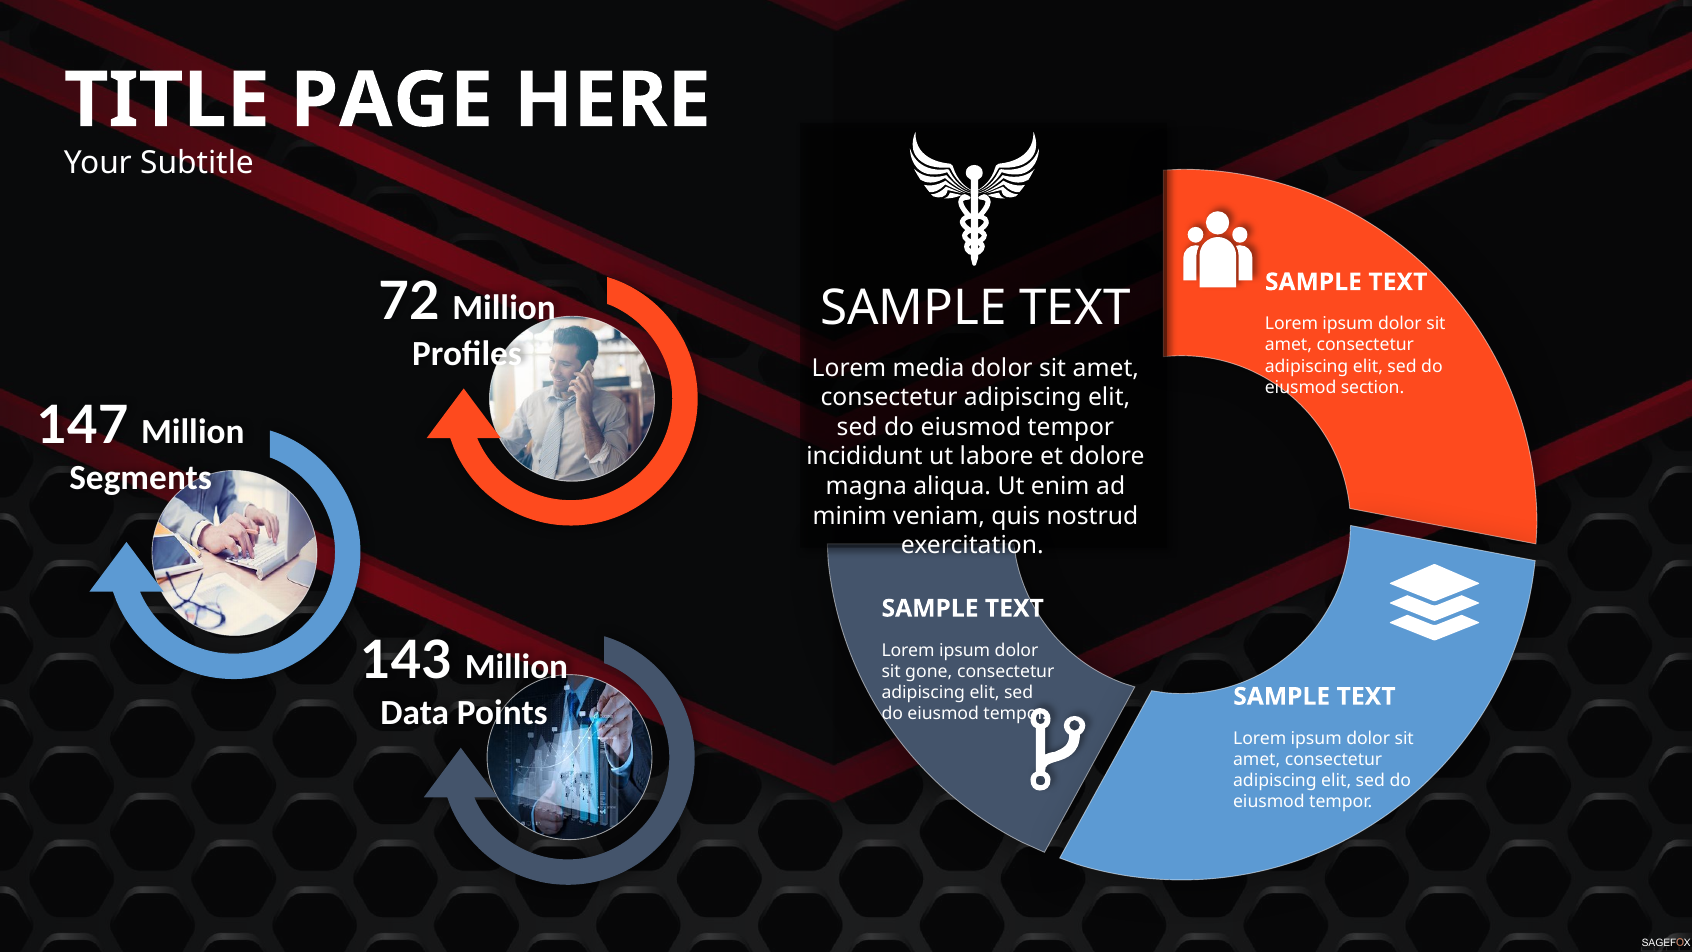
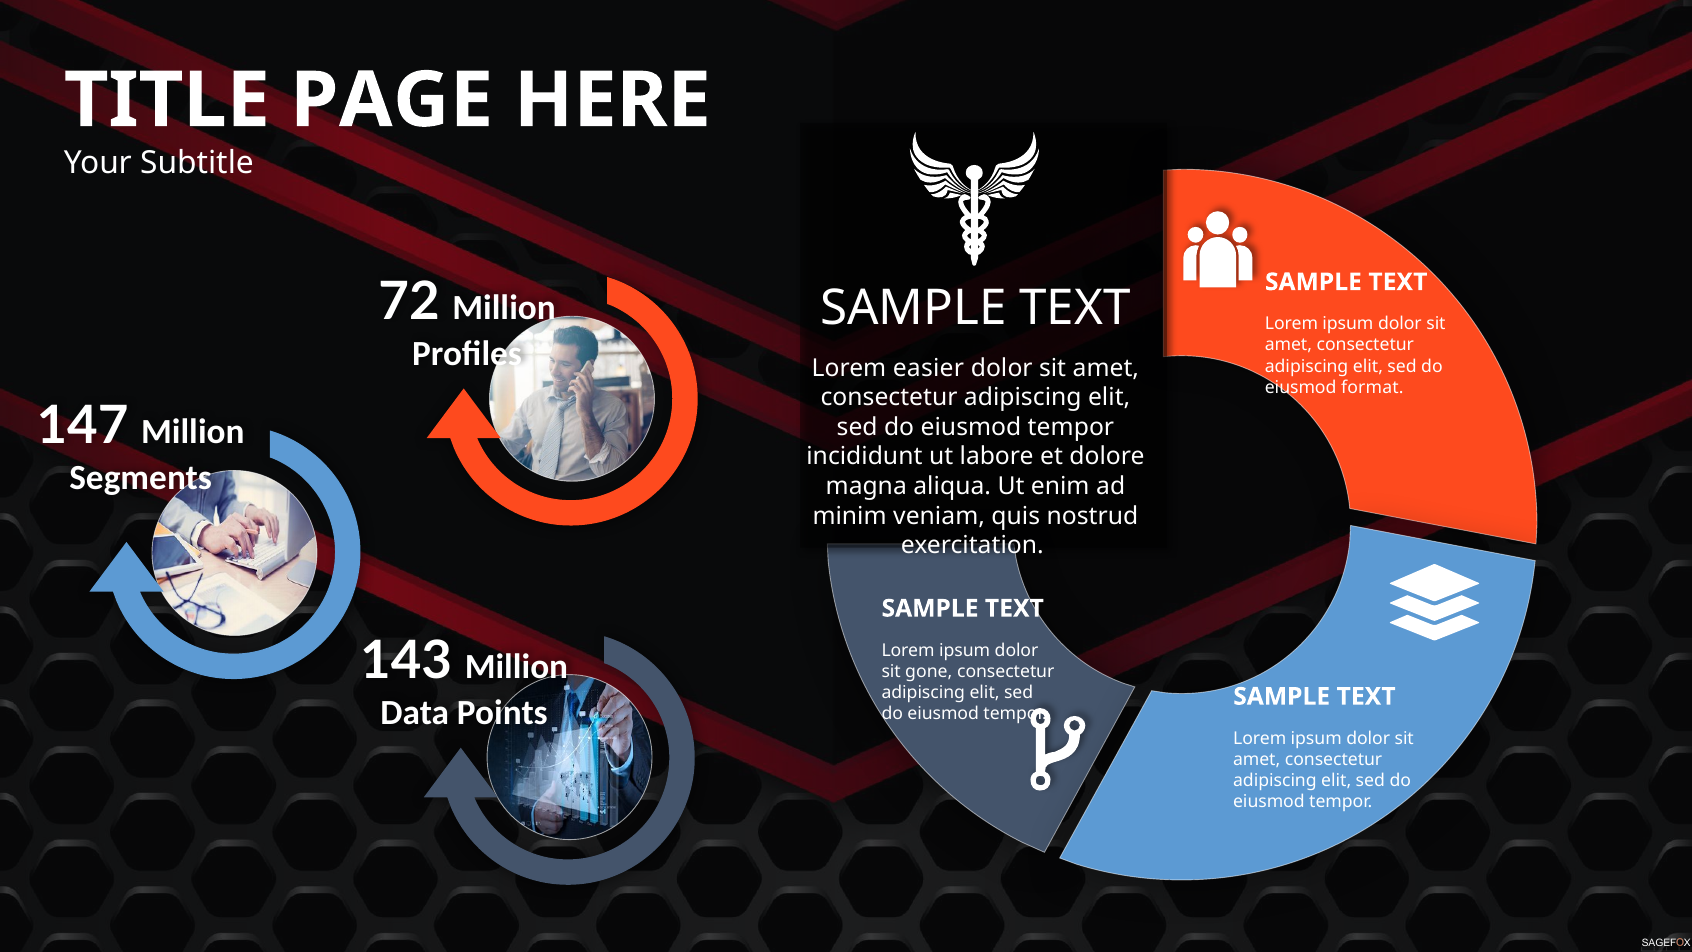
media: media -> easier (928, 368)
section: section -> format (1372, 387)
